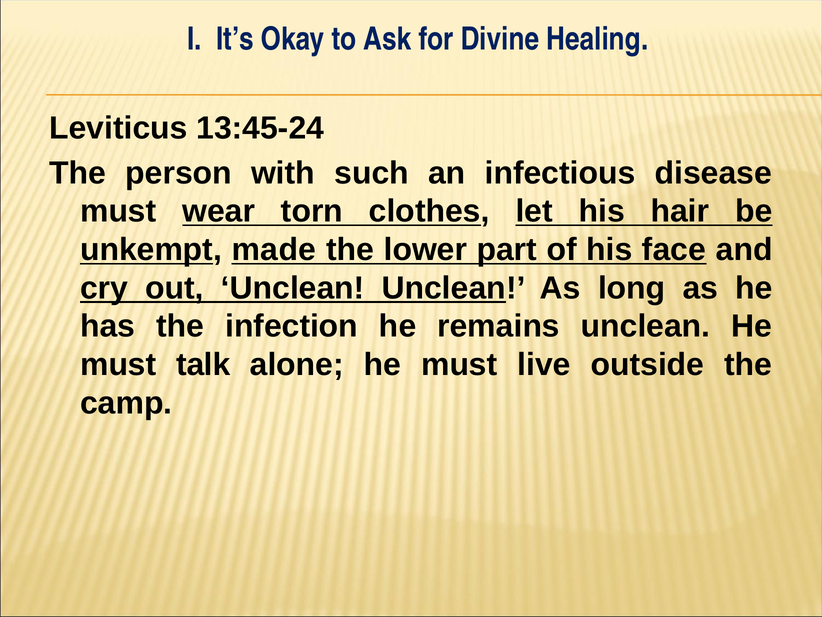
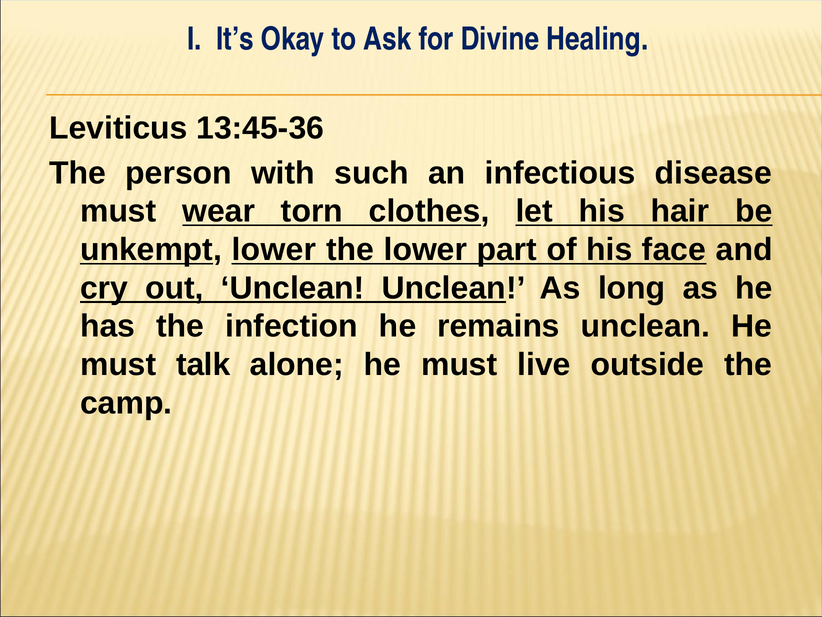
13:45-24: 13:45-24 -> 13:45-36 (260, 128)
unkempt made: made -> lower (274, 249)
